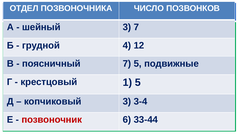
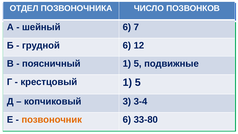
шейный 3: 3 -> 6 (127, 27)
грудной 4: 4 -> 6 (127, 45)
поясничный 7: 7 -> 1 (127, 64)
позвоночник colour: red -> orange (52, 120)
33-44: 33-44 -> 33-80 (146, 120)
